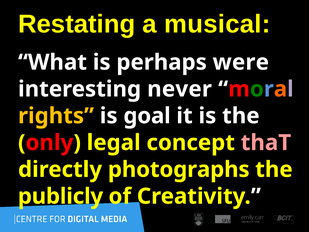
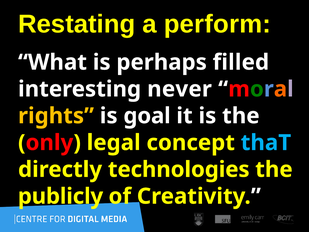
musical: musical -> perform (217, 24)
were: were -> filled (241, 62)
thaT colour: pink -> light blue (266, 143)
photographs: photographs -> technologies (179, 169)
